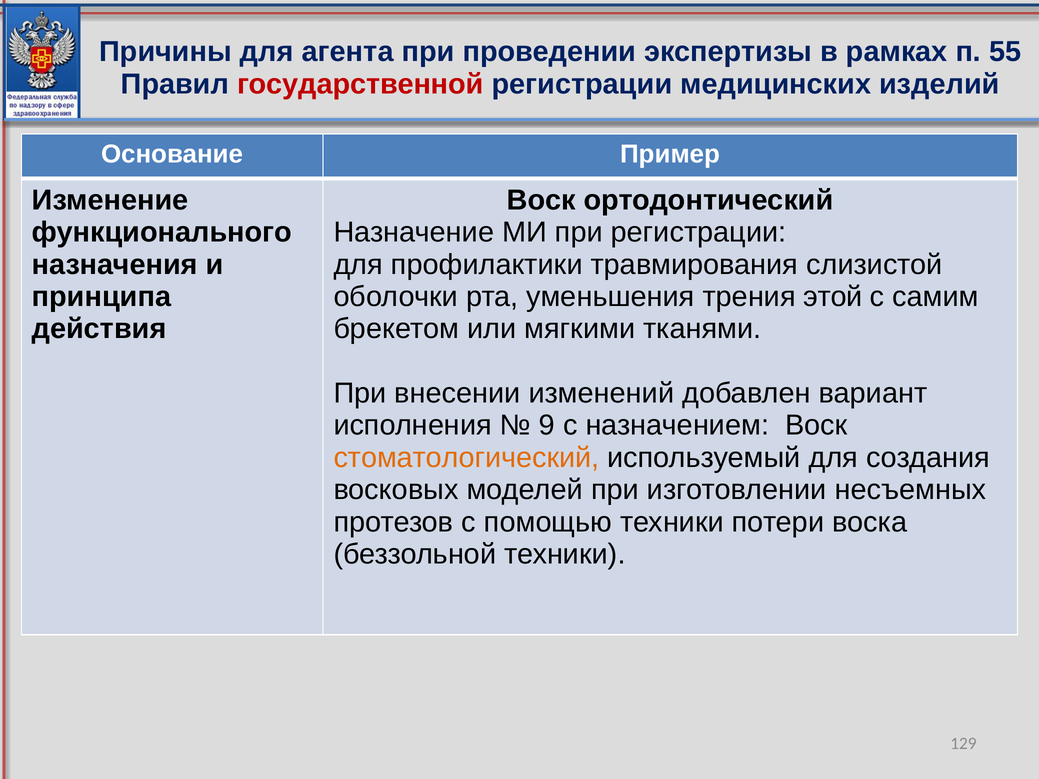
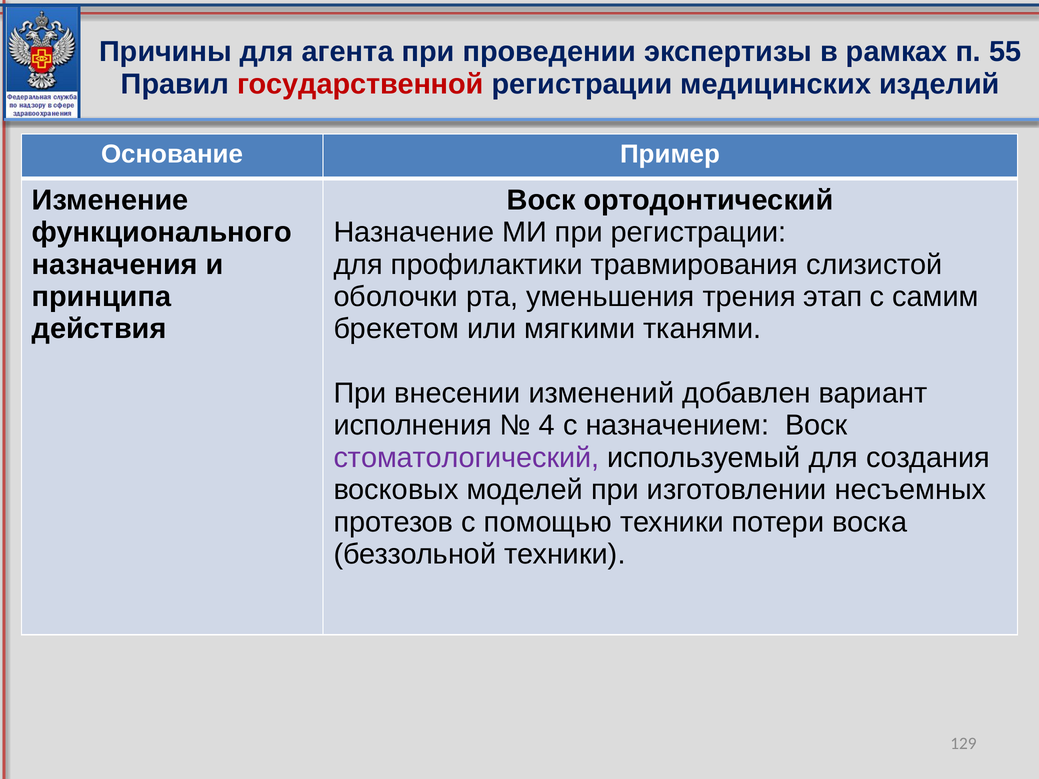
этой: этой -> этап (833, 297)
9: 9 -> 4 (547, 426)
стоматологический colour: orange -> purple (466, 458)
